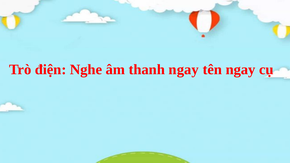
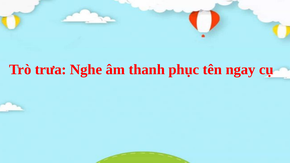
điện: điện -> trưa (51, 70)
thanh ngay: ngay -> phục (184, 70)
